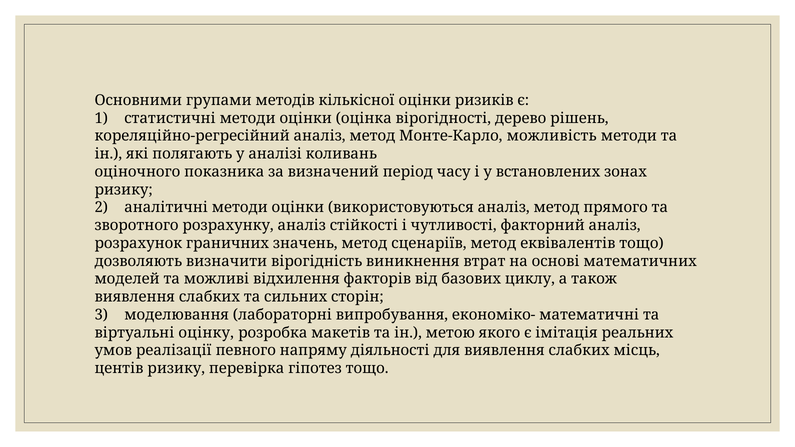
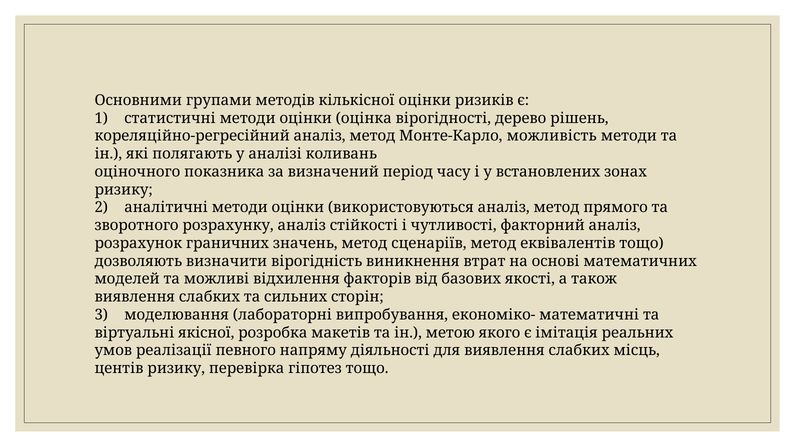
циклу: циклу -> якості (530, 279)
оцінку: оцінку -> якісної (206, 333)
